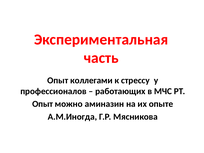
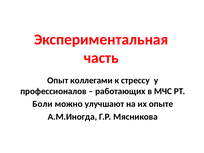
Опыт: Опыт -> Боли (42, 104)
аминазин: аминазин -> улучшают (104, 104)
